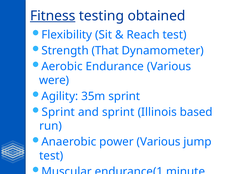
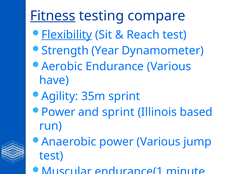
obtained: obtained -> compare (157, 16)
Flexibility underline: none -> present (67, 35)
That: That -> Year (105, 51)
were: were -> have (54, 80)
Sprint: Sprint -> Power (58, 112)
